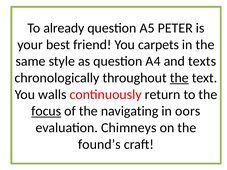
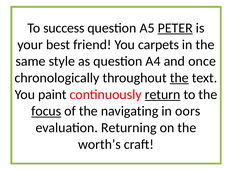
already: already -> success (64, 28)
PETER underline: none -> present (175, 28)
texts: texts -> once (202, 61)
walls: walls -> paint (52, 95)
return underline: none -> present (163, 95)
Chimneys: Chimneys -> Returning (129, 128)
found’s: found’s -> worth’s (99, 145)
